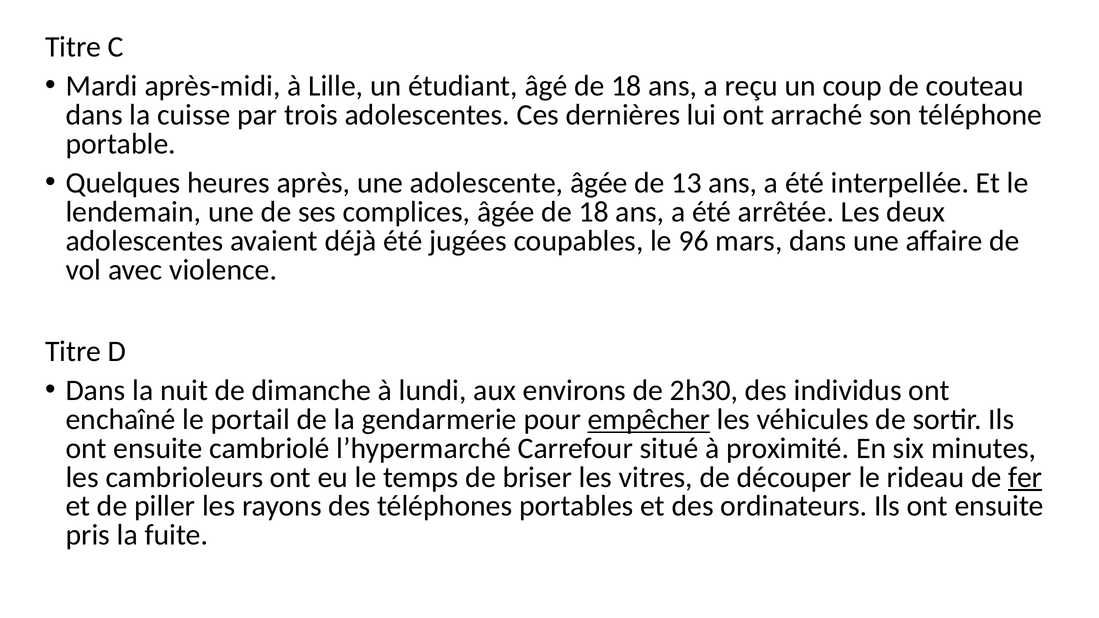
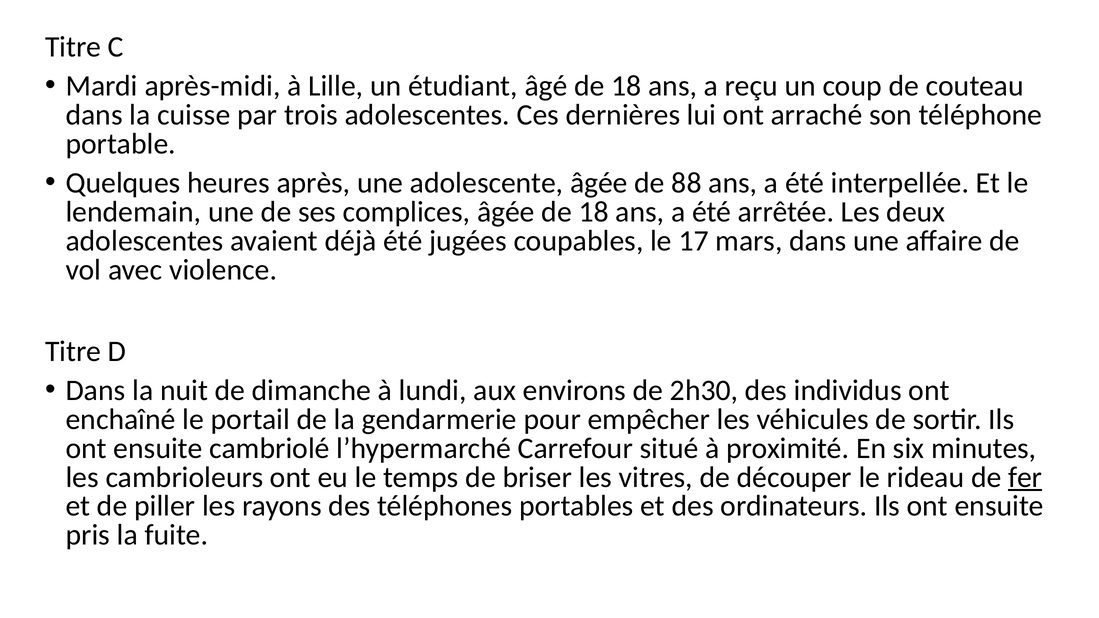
13: 13 -> 88 (687, 183)
96: 96 -> 17 (694, 241)
empêcher underline: present -> none (649, 420)
